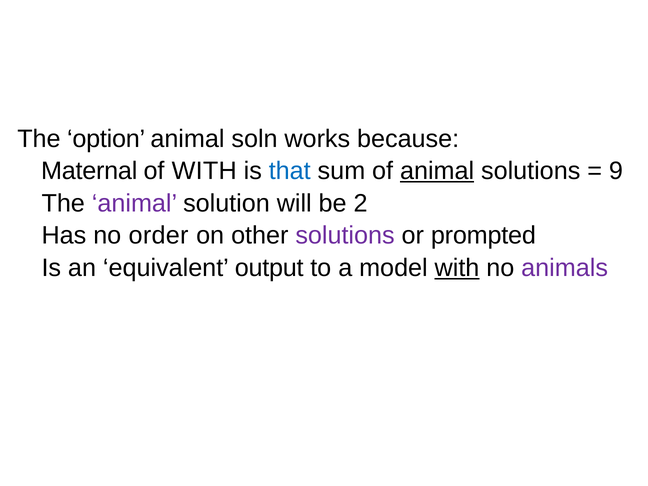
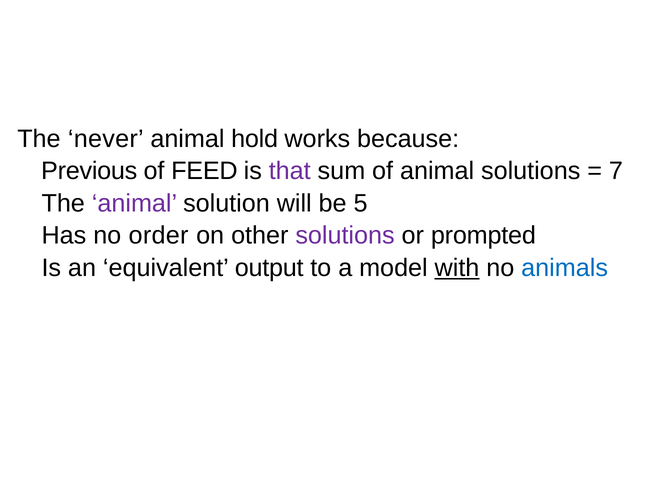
option: option -> never (106, 139)
soln: soln -> hold (255, 139)
Maternal: Maternal -> Previous (89, 171)
of WITH: WITH -> FEED (204, 171)
that colour: blue -> purple (290, 171)
animal underline: present -> none (437, 171)
9: 9 -> 7 (616, 171)
2: 2 -> 5 (361, 203)
animals colour: purple -> blue (565, 268)
